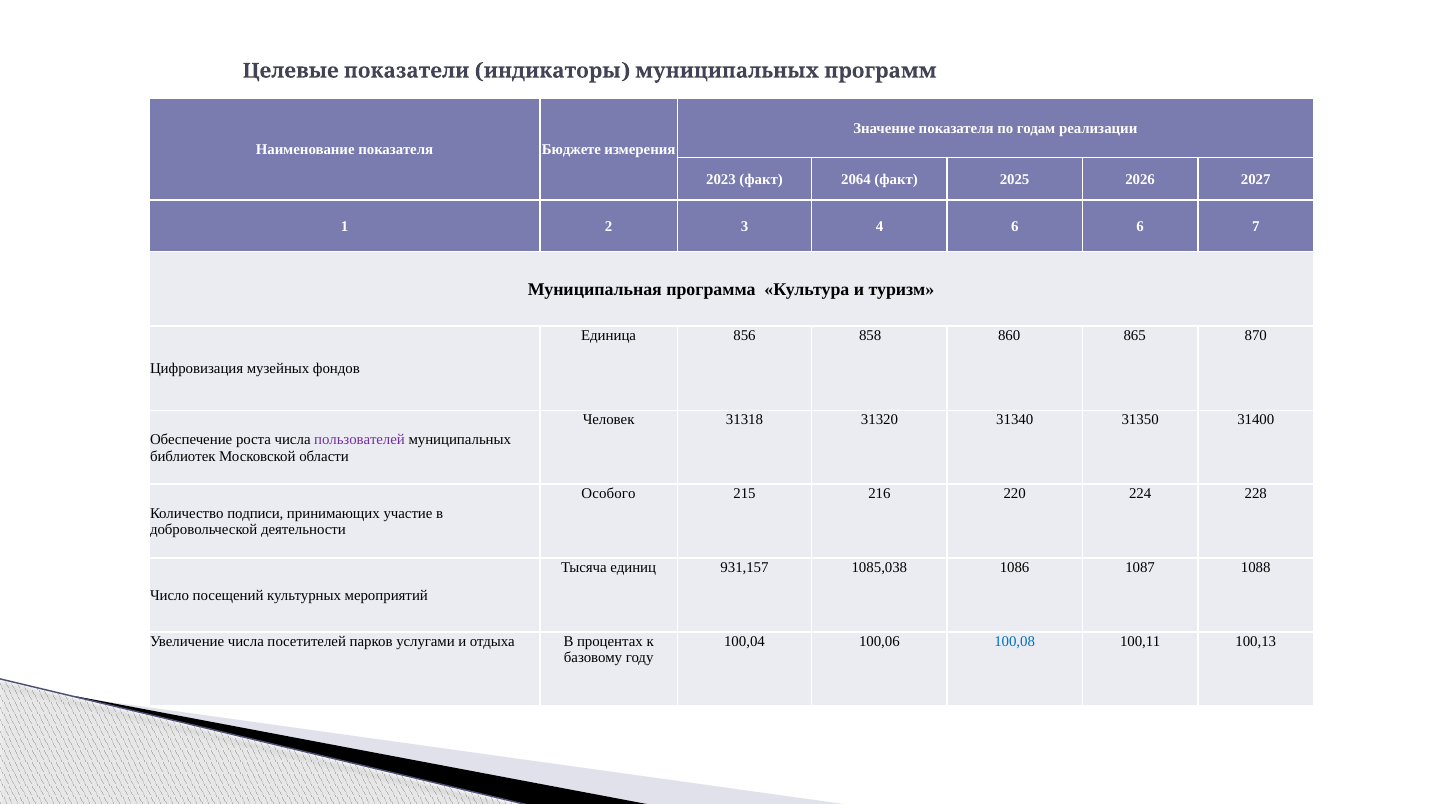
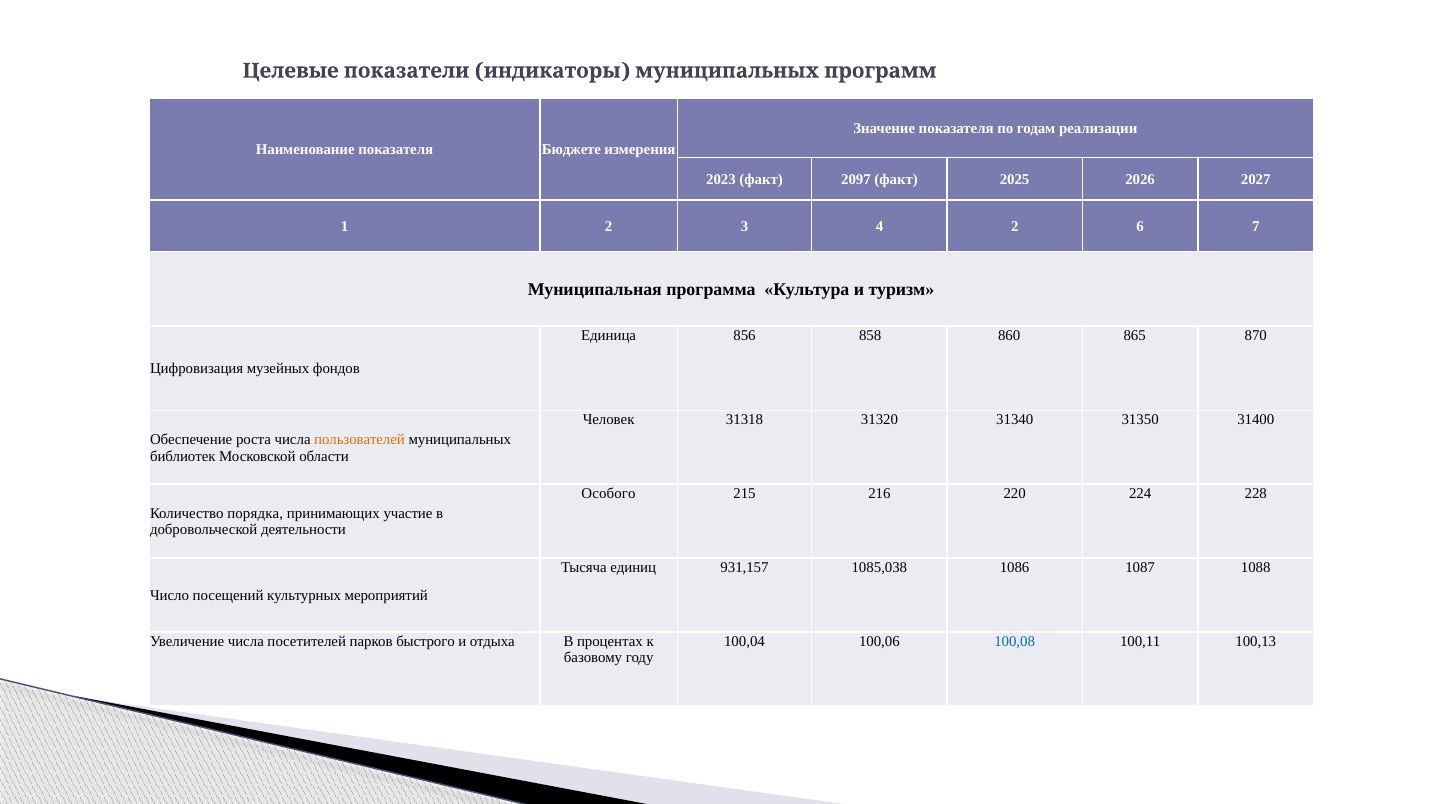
2064: 2064 -> 2097 (856, 179)
4 6: 6 -> 2 (1015, 226)
пользователей colour: purple -> orange (359, 440)
подписи: подписи -> порядка (255, 513)
услугами: услугами -> быстрого (426, 641)
